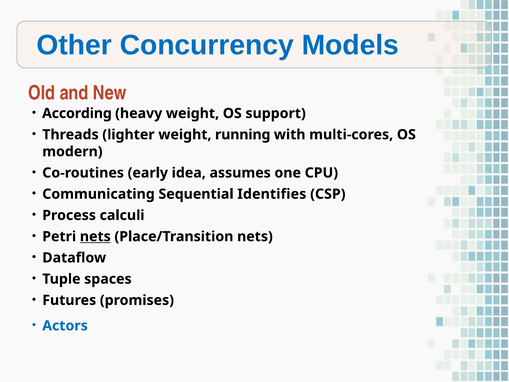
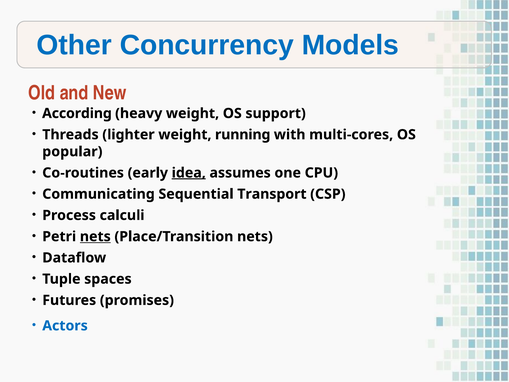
modern: modern -> popular (72, 151)
idea underline: none -> present (189, 173)
Identifies: Identifies -> Transport (272, 194)
